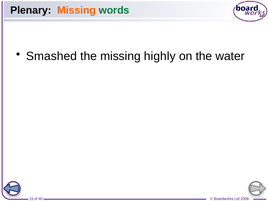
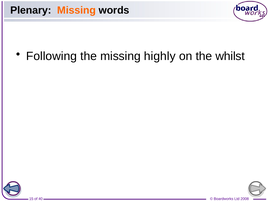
words colour: green -> black (114, 10)
Smashed: Smashed -> Following (52, 56)
water: water -> whilst (230, 56)
